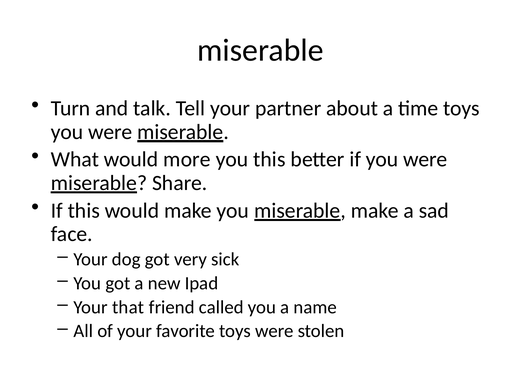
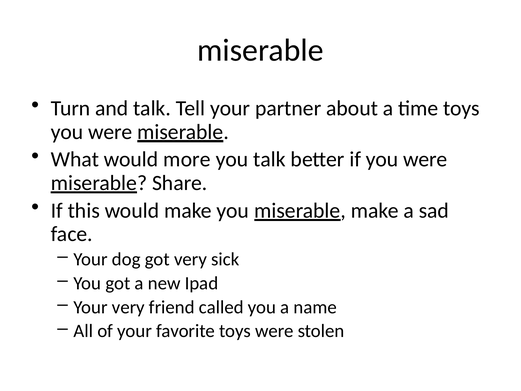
you this: this -> talk (269, 159)
Your that: that -> very (128, 307)
